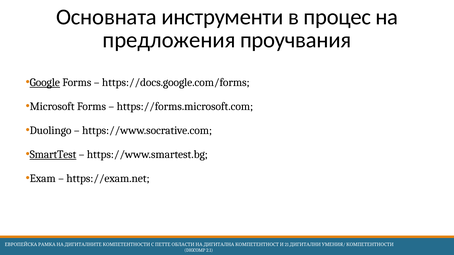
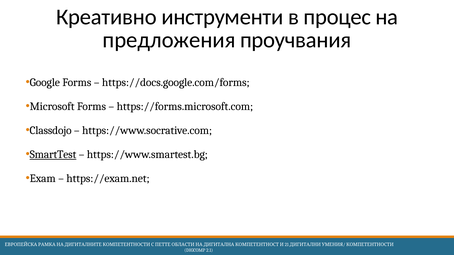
Основната: Основната -> Креативно (106, 17)
Google underline: present -> none (45, 82)
Duolingo: Duolingo -> Classdojo (51, 131)
